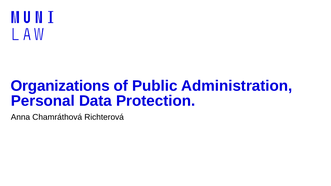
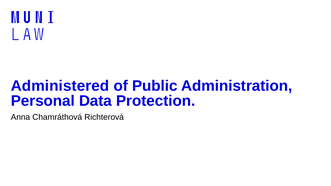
Organizations: Organizations -> Administered (60, 86)
